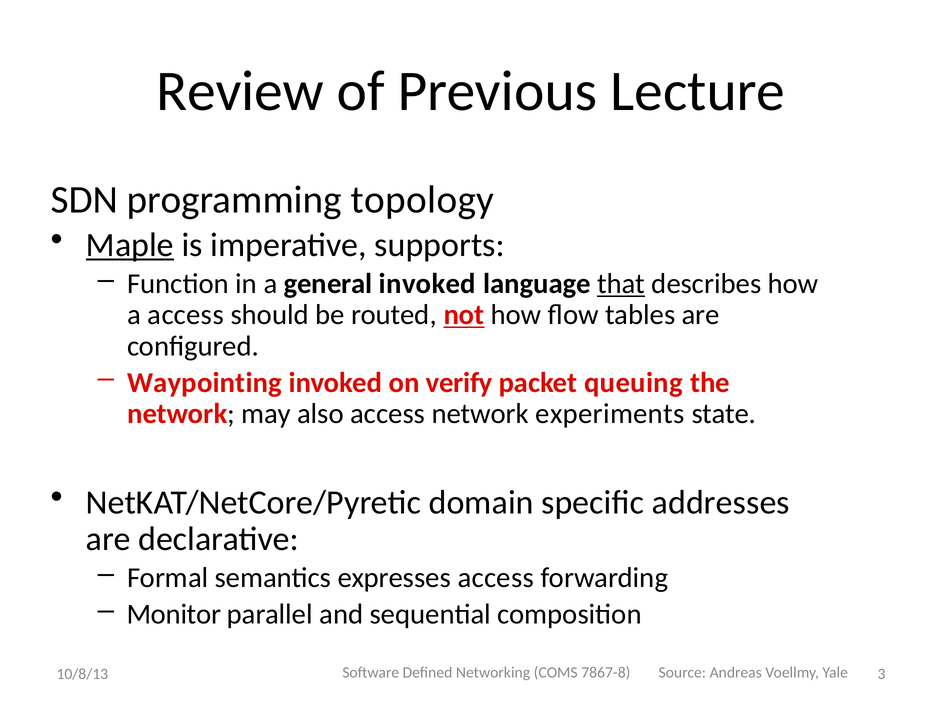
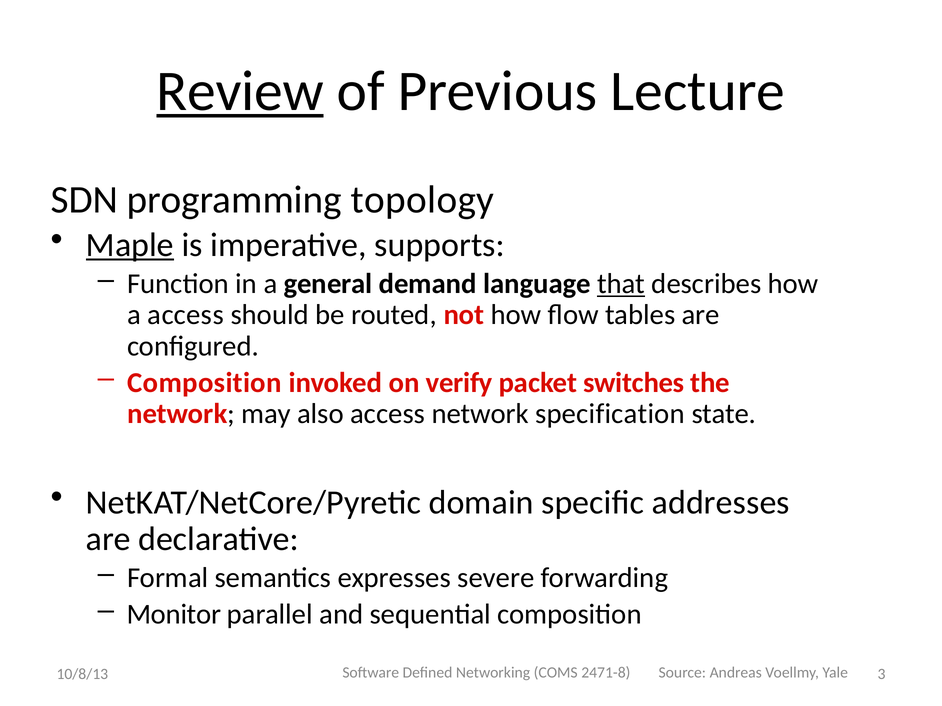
Review underline: none -> present (240, 91)
general invoked: invoked -> demand (428, 284)
not underline: present -> none (464, 315)
Waypointing: Waypointing -> Composition (204, 383)
queuing: queuing -> switches (634, 383)
experiments: experiments -> specification (610, 414)
expresses access: access -> severe (496, 578)
7867-8: 7867-8 -> 2471-8 (606, 673)
